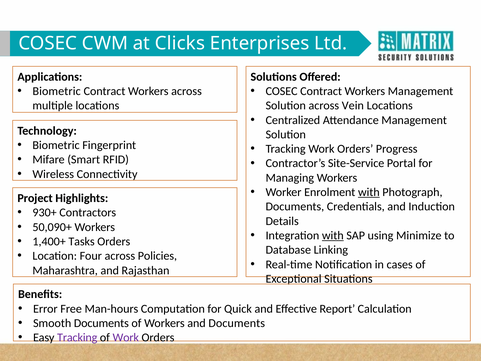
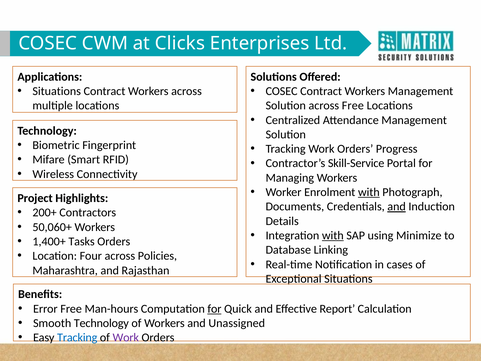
Biometric: Biometric -> Situations (57, 91)
across Vein: Vein -> Free (353, 106)
Site-Service: Site-Service -> Skill-Service (356, 163)
and underline: none -> present (397, 207)
930+: 930+ -> 200+ (45, 213)
50,090+: 50,090+ -> 50,060+ (52, 227)
for underline: none -> present (214, 309)
Smooth Documents: Documents -> Technology (101, 323)
and Documents: Documents -> Unassigned (237, 323)
Tracking colour: purple -> blue (77, 337)
